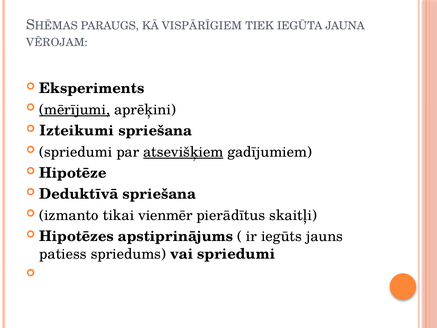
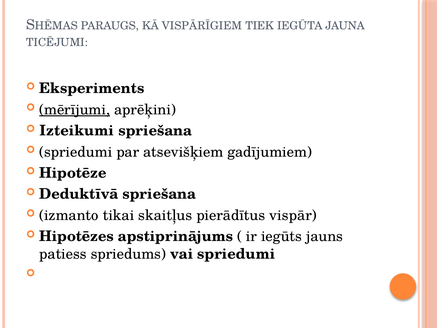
VĒROJAM: VĒROJAM -> TICĒJUMI (57, 42)
atsevišķiem underline: present -> none (183, 152)
vienmēr: vienmēr -> skaitļus (165, 215)
skaitļi: skaitļi -> vispār (293, 215)
